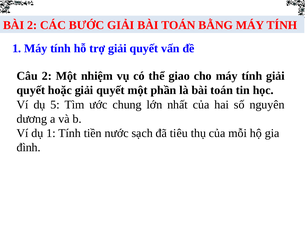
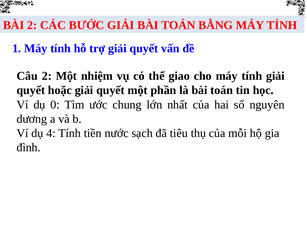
5: 5 -> 0 (55, 105)
dụ 1: 1 -> 4 (51, 133)
